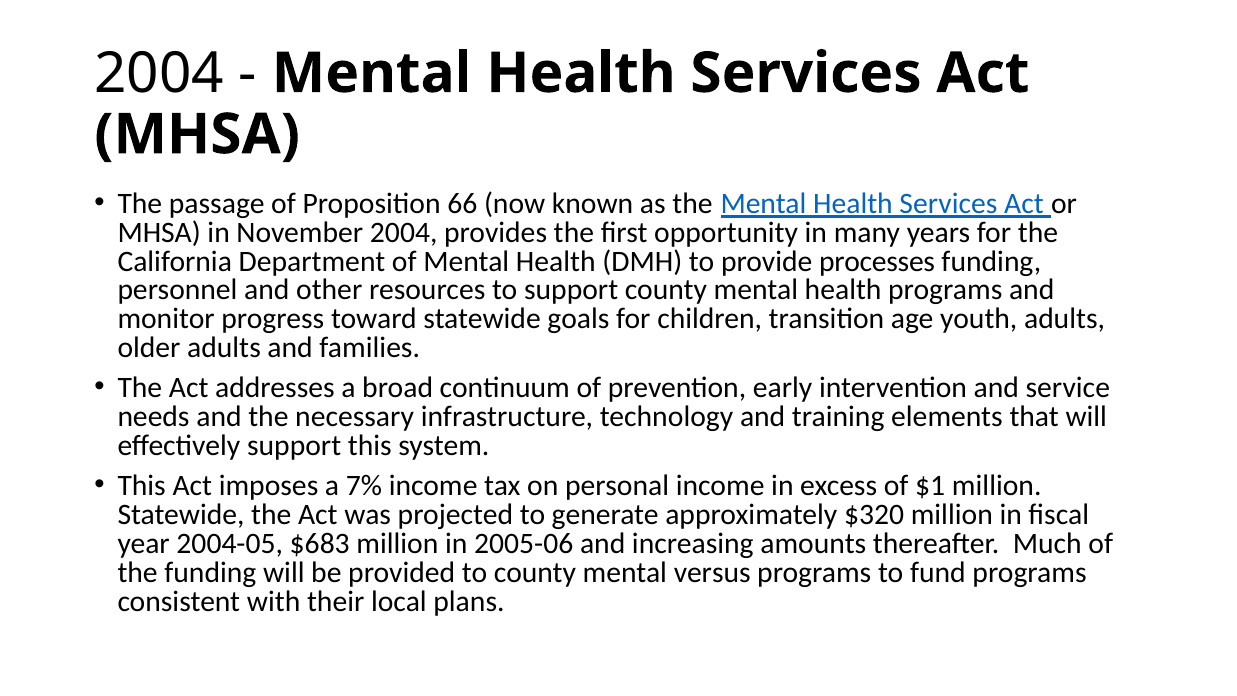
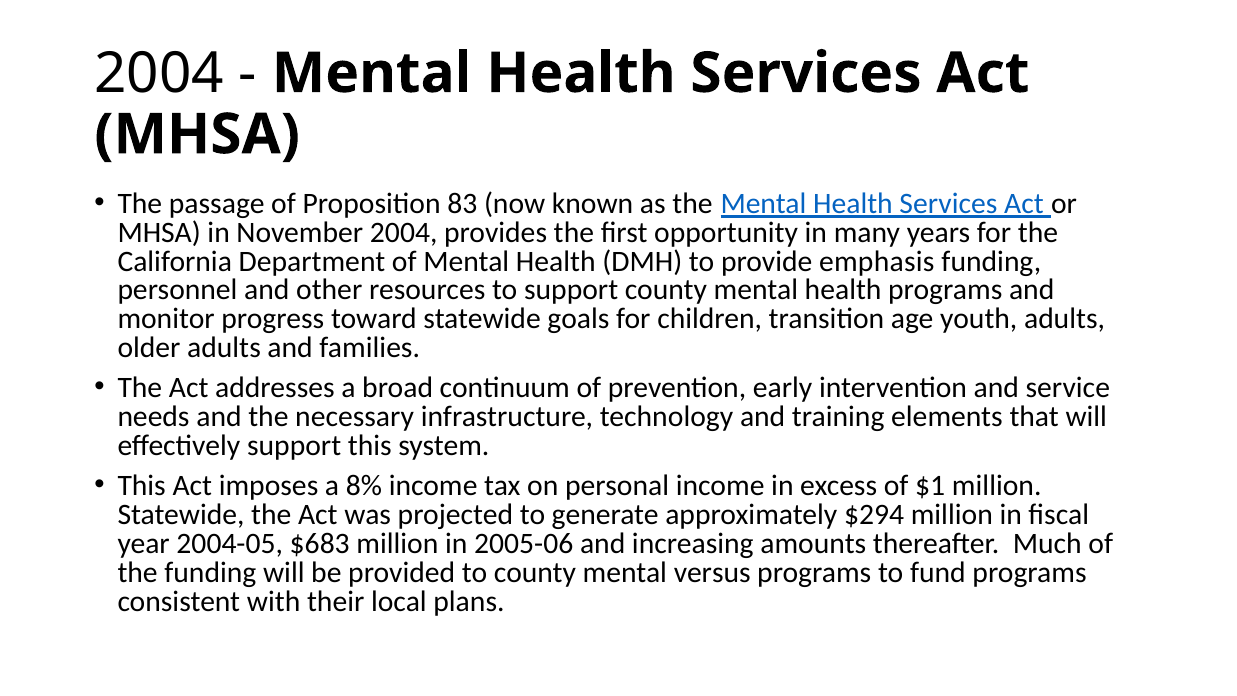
66: 66 -> 83 (462, 204)
processes: processes -> emphasis (877, 261)
7%: 7% -> 8% (364, 486)
$320: $320 -> $294 (874, 515)
